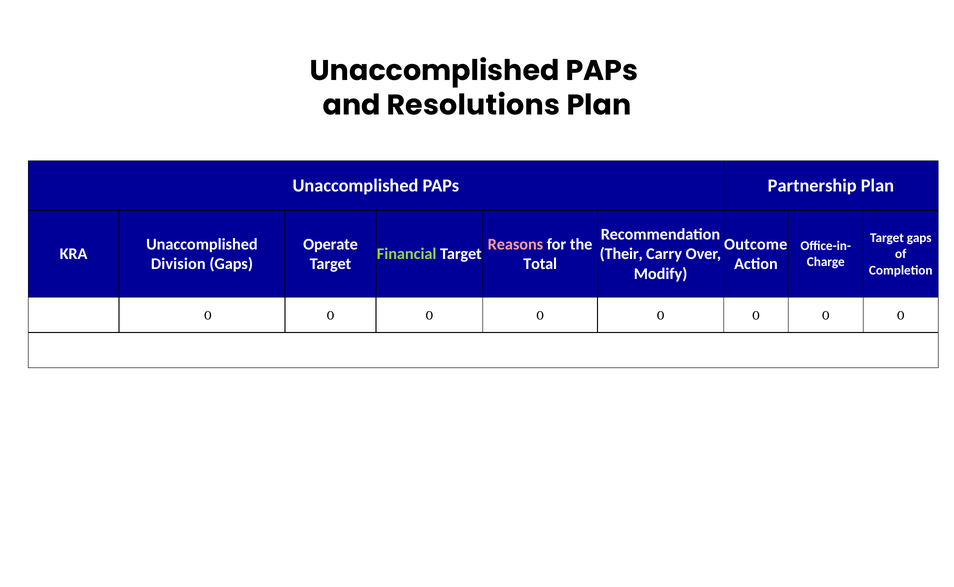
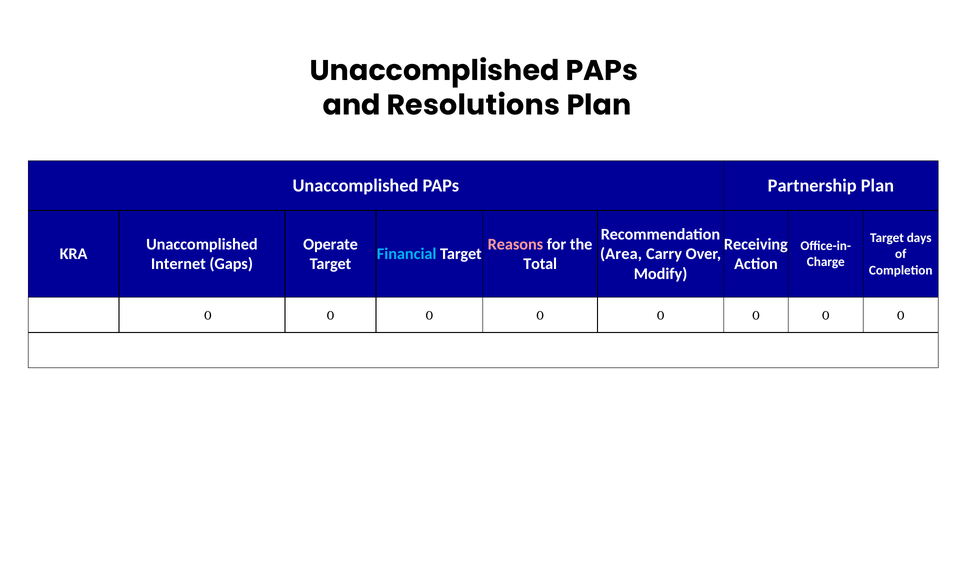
Target gaps: gaps -> days (919, 238)
Outcome: Outcome -> Receiving (756, 244)
Financial colour: light green -> light blue (407, 254)
Their: Their -> Area (621, 254)
Division: Division -> Internet (178, 264)
